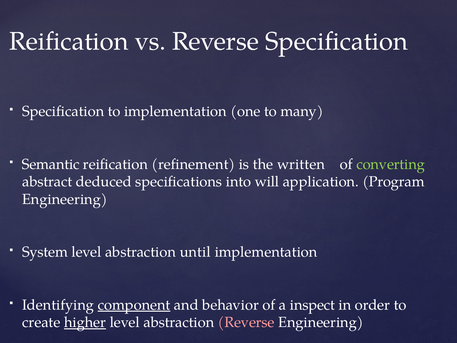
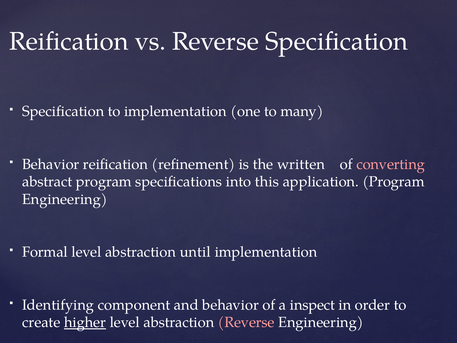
Semantic: Semantic -> Behavior (51, 164)
converting colour: light green -> pink (391, 164)
abstract deduced: deduced -> program (104, 182)
will: will -> this (267, 182)
System: System -> Formal (45, 252)
component underline: present -> none (134, 305)
